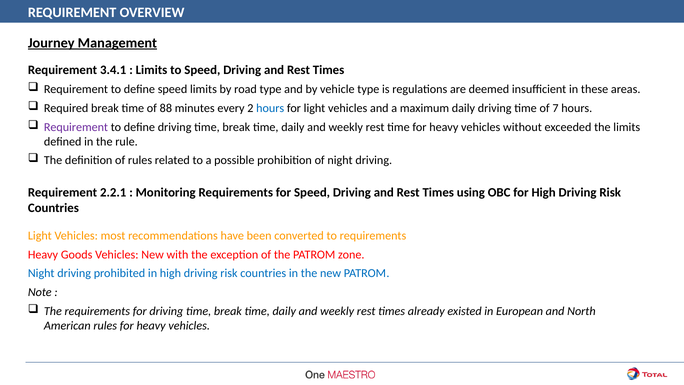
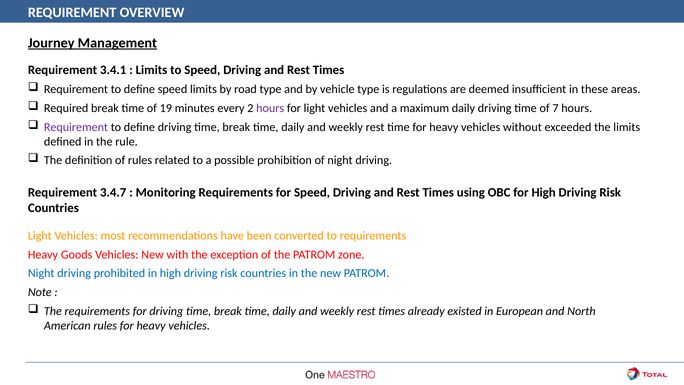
88: 88 -> 19 (166, 108)
hours colour: blue -> purple (270, 108)
2.2.1: 2.2.1 -> 3.4.7 (113, 192)
